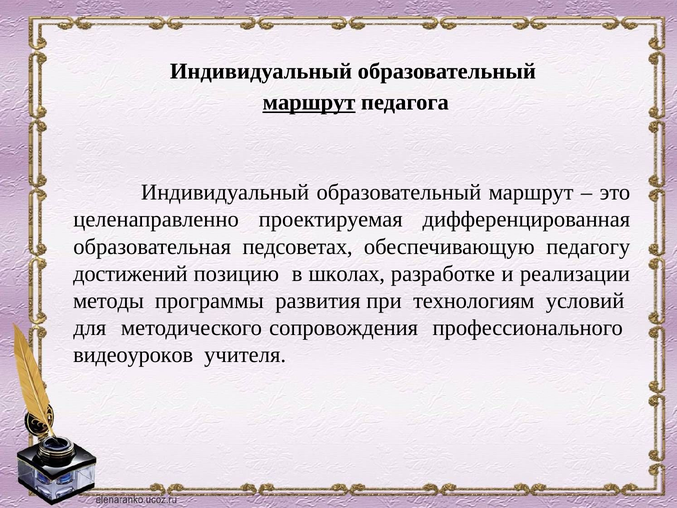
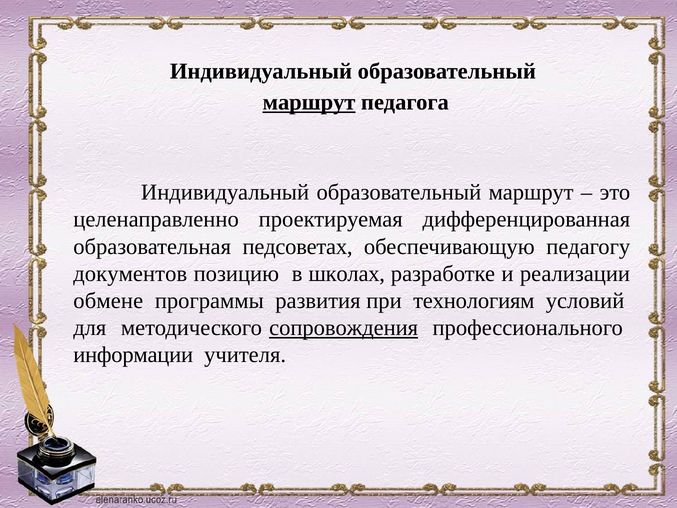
достижений: достижений -> документов (130, 274)
методы: методы -> обмене (108, 301)
сопровождения underline: none -> present (344, 328)
видеоуроков: видеоуроков -> информации (133, 355)
